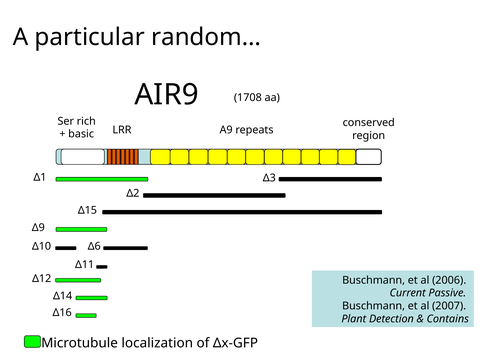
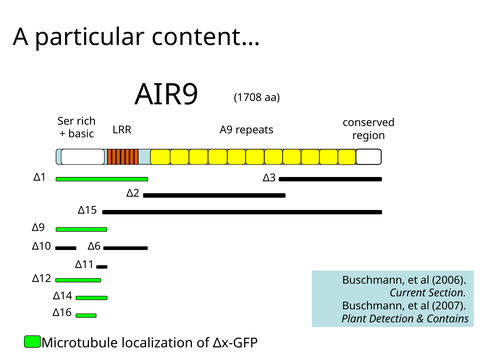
random…: random… -> content… (206, 37)
Passive: Passive -> Section (447, 293)
